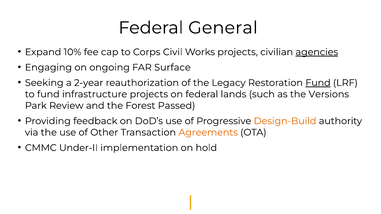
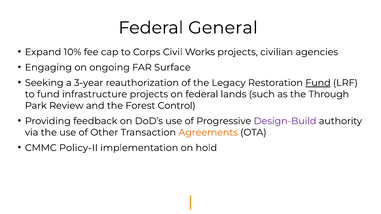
agencies underline: present -> none (317, 52)
2-year: 2-year -> 3-year (89, 83)
Versions: Versions -> Through (329, 94)
Passed: Passed -> Control (177, 106)
Design-Build colour: orange -> purple (285, 121)
Under-II: Under-II -> Policy-II (78, 148)
